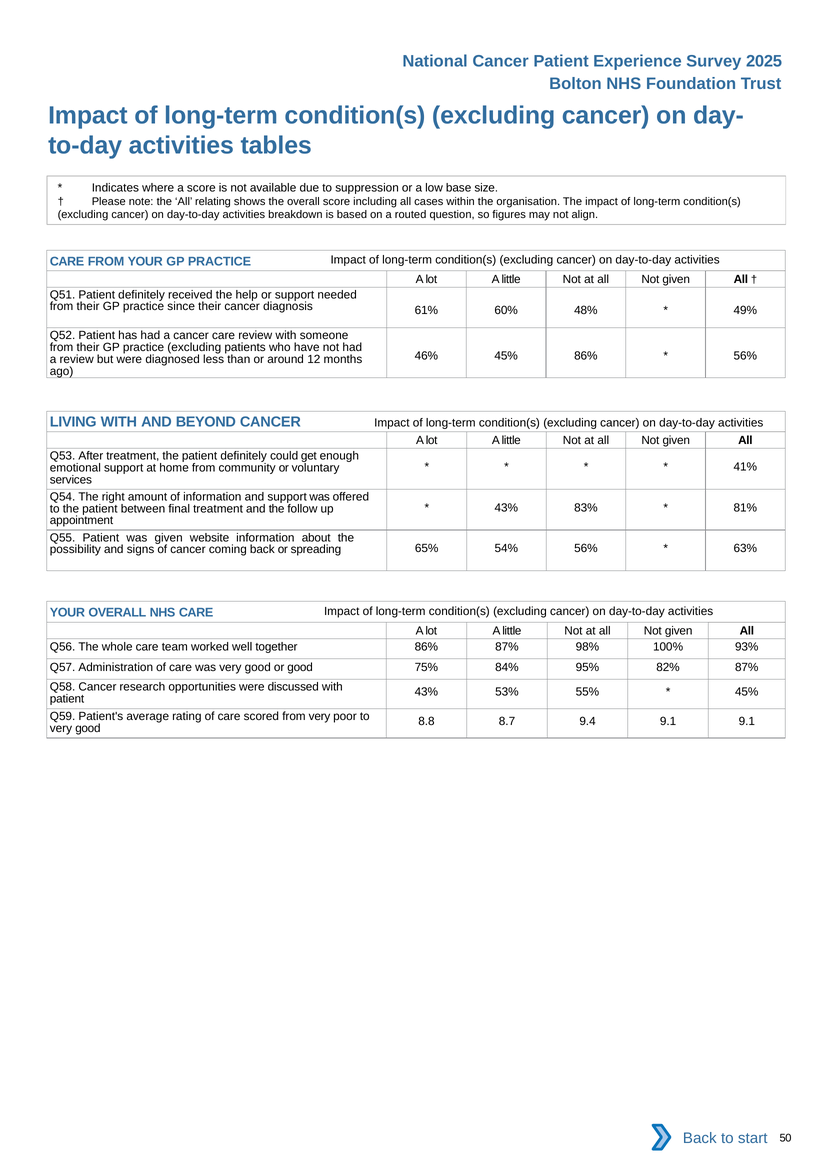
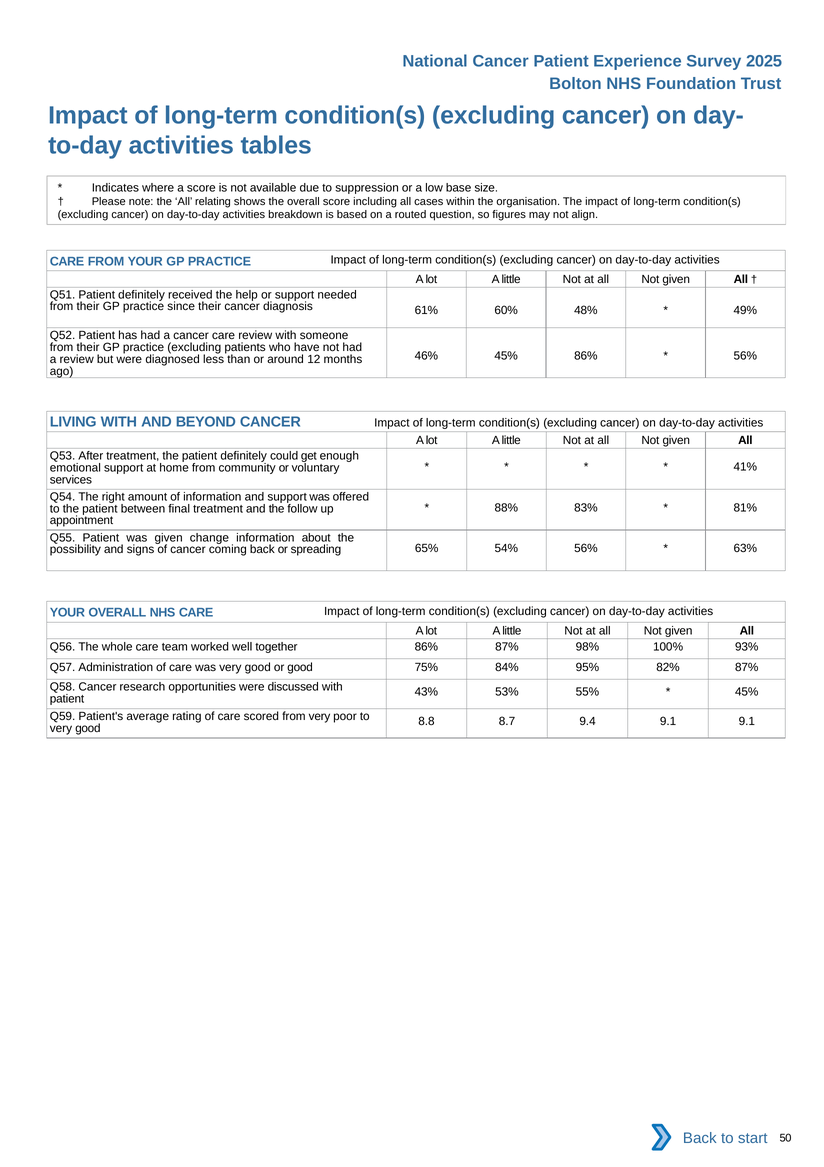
43%: 43% -> 88% (506, 507)
website: website -> change (209, 537)
